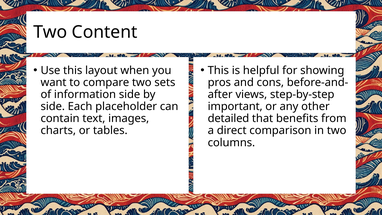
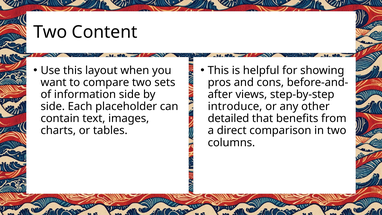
important: important -> introduce (235, 106)
